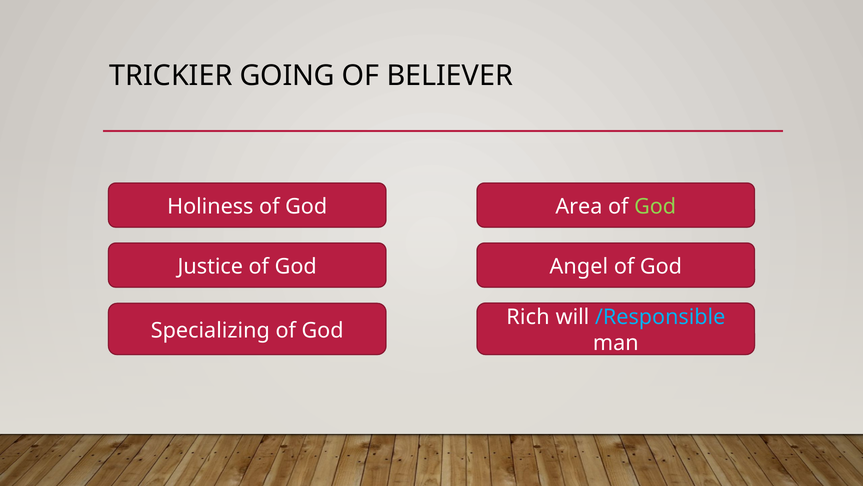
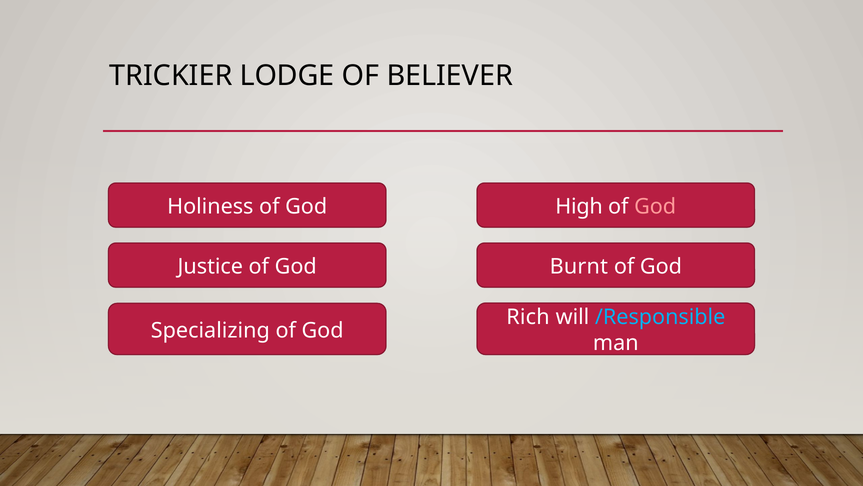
GOING: GOING -> LODGE (287, 76)
Area: Area -> High (579, 206)
God colour: light green -> pink (655, 206)
Angel: Angel -> Burnt (579, 266)
